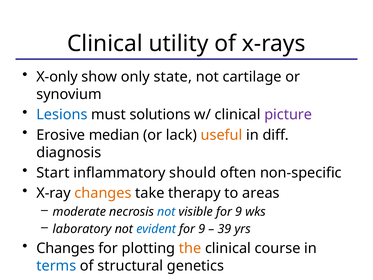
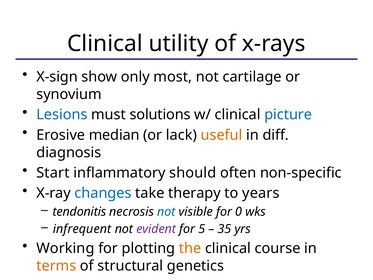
X-only: X-only -> X-sign (57, 77)
state: state -> most (173, 77)
picture colour: purple -> blue (288, 115)
changes colour: orange -> blue (103, 193)
areas: areas -> years (261, 193)
moderate: moderate -> tendonitis (79, 212)
visible for 9: 9 -> 0 (239, 212)
laboratory: laboratory -> infrequent (82, 229)
evident colour: blue -> purple (156, 229)
9: 9 -> 5 (202, 229)
39: 39 -> 35 (224, 229)
Changes: Changes -> Working (65, 248)
terms colour: blue -> orange (56, 266)
